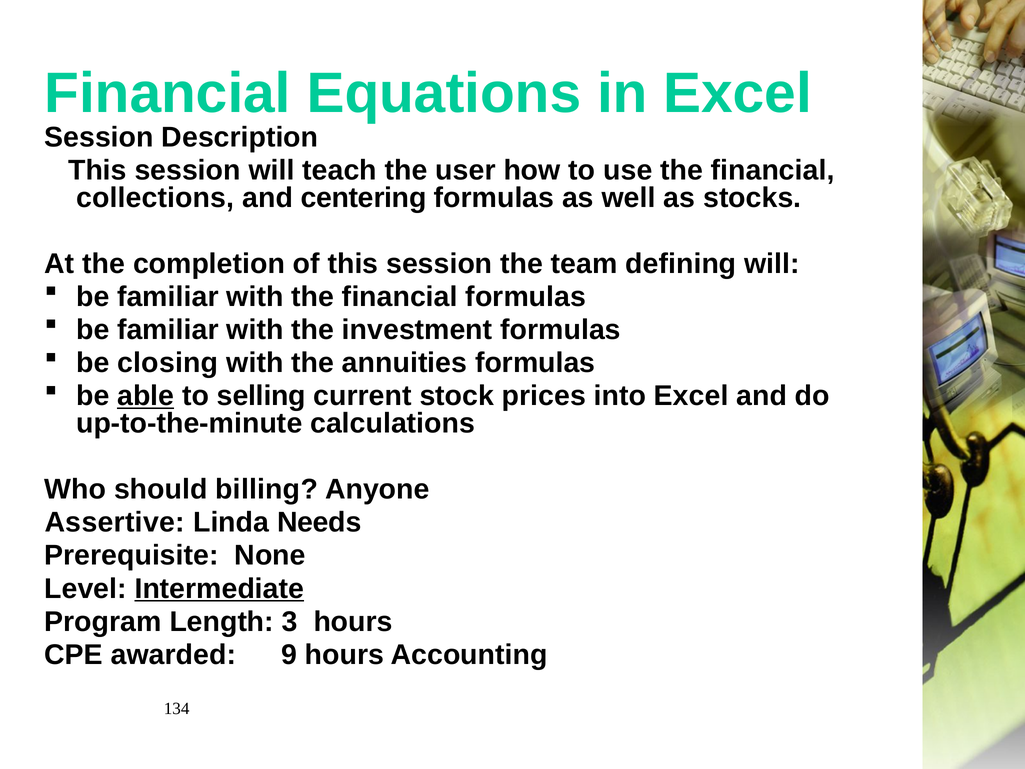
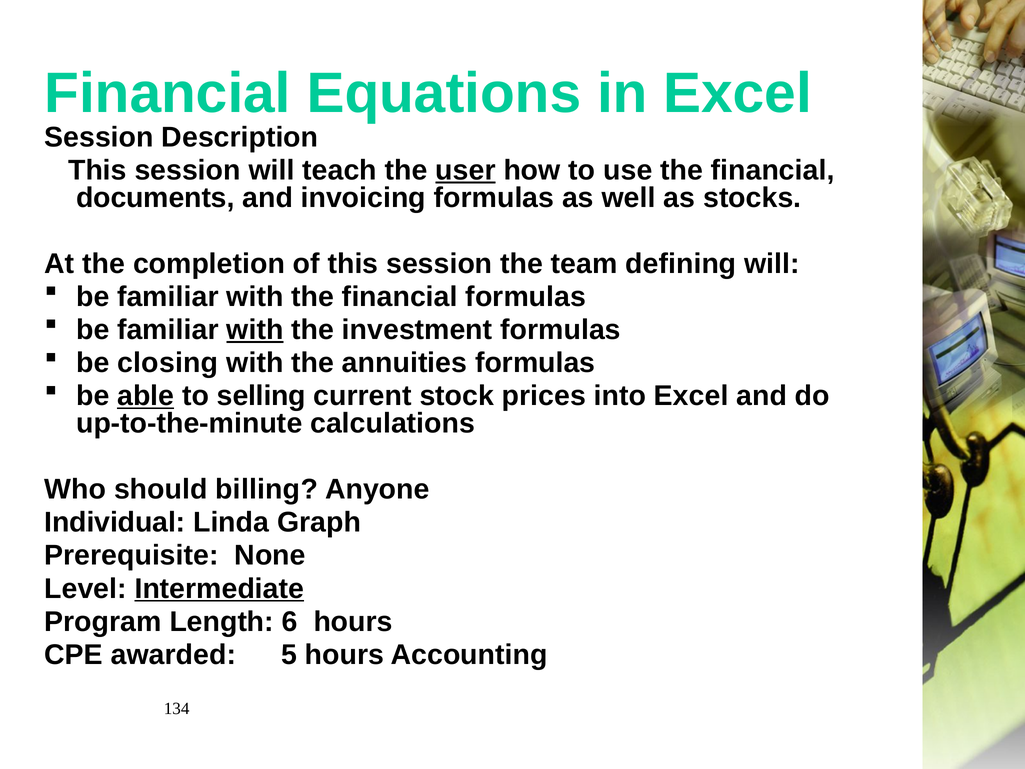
user underline: none -> present (466, 170)
collections: collections -> documents (155, 198)
centering: centering -> invoicing (363, 198)
with underline: none -> present (255, 330)
Assertive: Assertive -> Individual (115, 522)
Needs: Needs -> Graph (319, 522)
3: 3 -> 6 (290, 621)
9: 9 -> 5 (289, 655)
